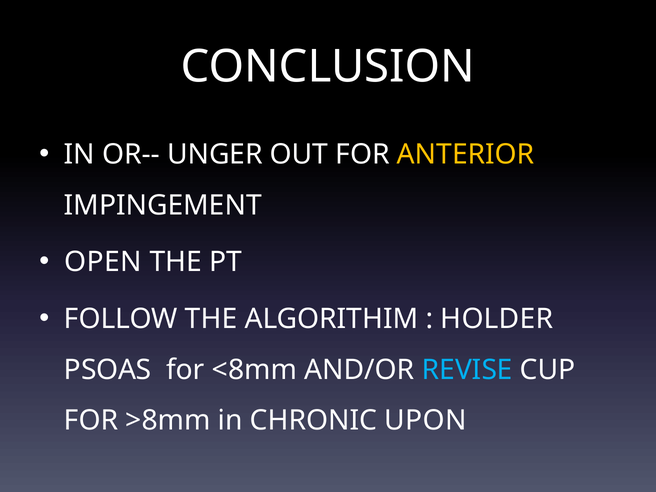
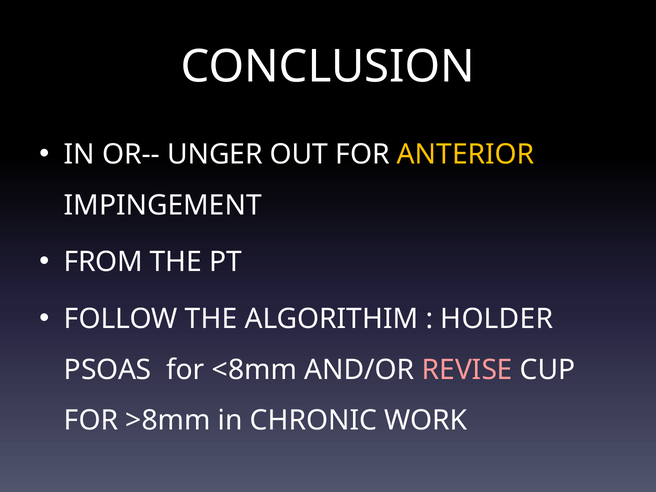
OPEN: OPEN -> FROM (103, 262)
REVISE colour: light blue -> pink (467, 370)
UPON: UPON -> WORK (426, 421)
